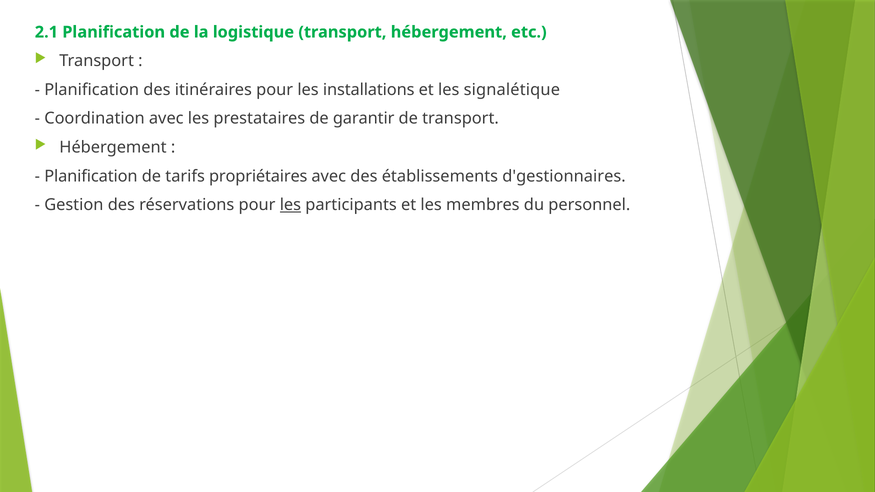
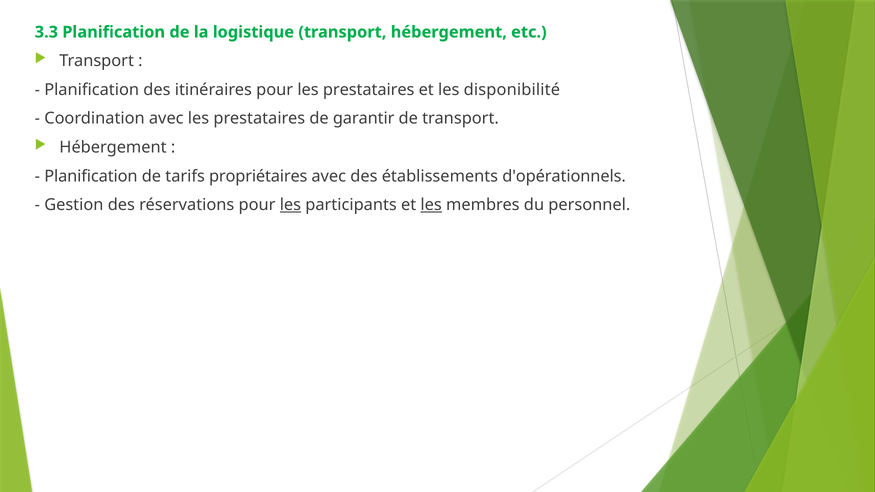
2.1: 2.1 -> 3.3 (46, 32)
pour les installations: installations -> prestataires (369, 90)
signalétique: signalétique -> disponibilité (512, 90)
d'gestionnaires: d'gestionnaires -> d'opérationnels (564, 176)
les underline: none -> present (431, 205)
